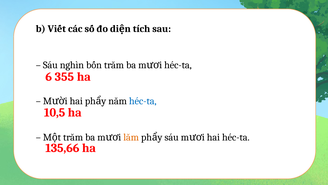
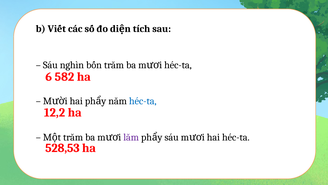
355: 355 -> 582 (64, 77)
10,5: 10,5 -> 12,2 (55, 112)
lăm colour: orange -> purple (131, 137)
135,66: 135,66 -> 528,53 (62, 148)
